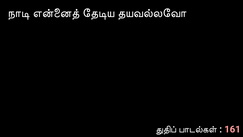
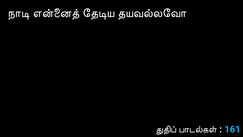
161 colour: pink -> light blue (232, 129)
